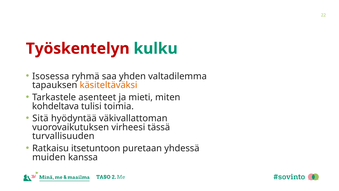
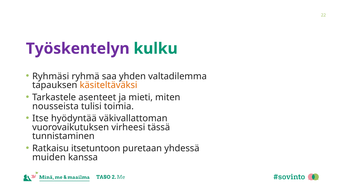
Työskentelyn colour: red -> purple (78, 48)
Isosessa: Isosessa -> Ryhmäsi (51, 76)
kohdeltava: kohdeltava -> nousseista (55, 106)
Sitä: Sitä -> Itse (40, 118)
turvallisuuden: turvallisuuden -> tunnistaminen (63, 136)
